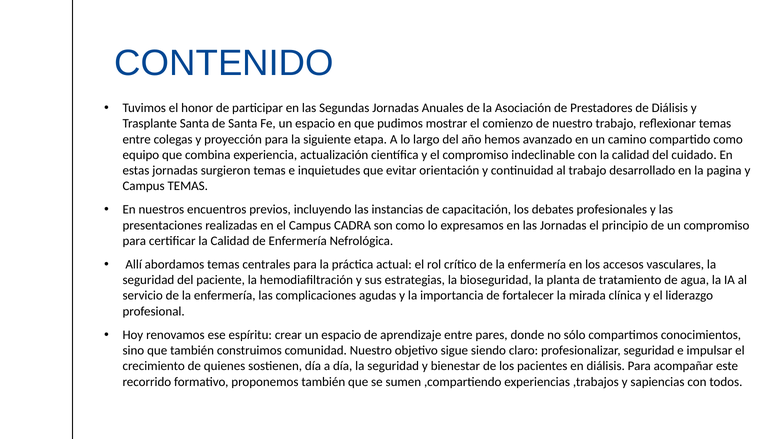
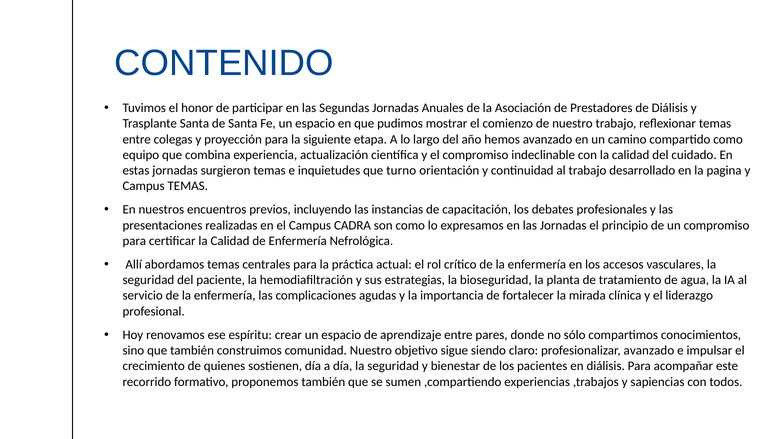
evitar: evitar -> turno (401, 171)
profesionalizar seguridad: seguridad -> avanzado (649, 351)
